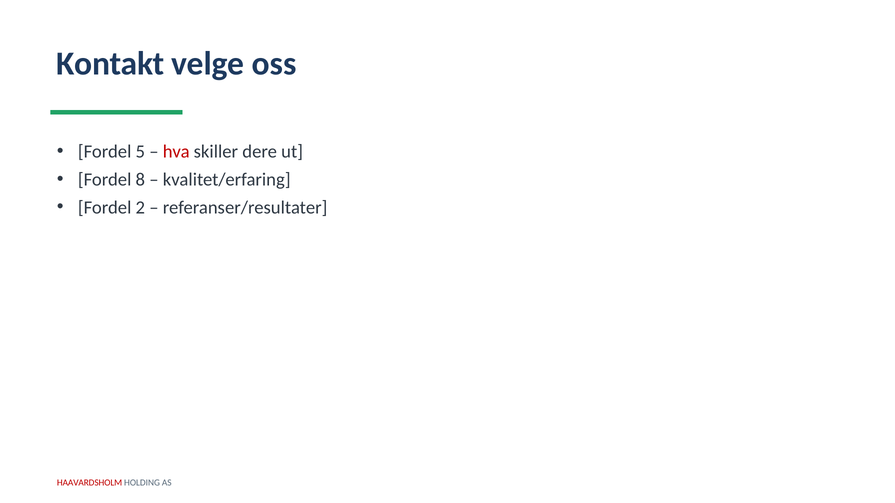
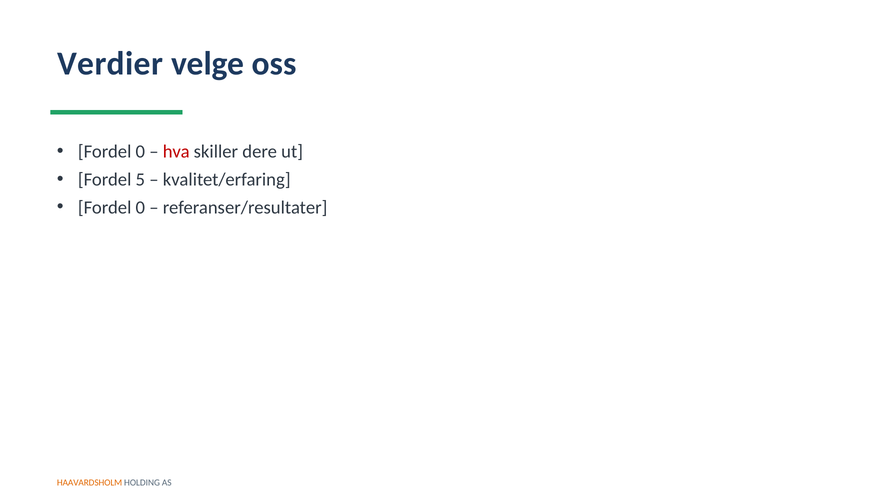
Kontakt: Kontakt -> Verdier (110, 64)
5: 5 -> 0 (140, 152)
8: 8 -> 5 (140, 180)
2: 2 -> 0 (140, 208)
HAAVARDSHOLM colour: red -> orange (90, 483)
